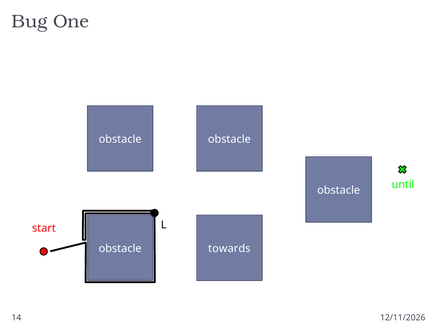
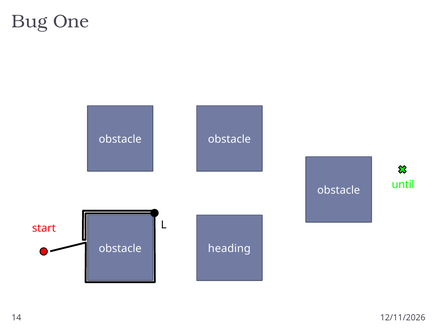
towards: towards -> heading (229, 248)
